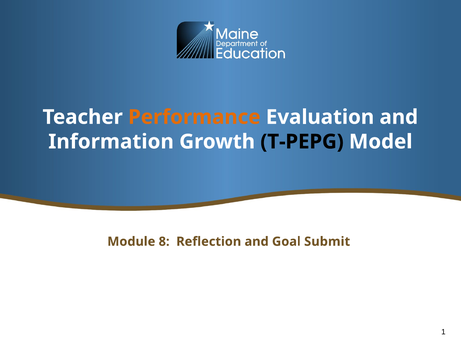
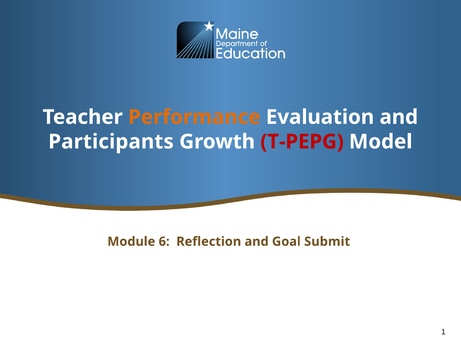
Information: Information -> Participants (111, 142)
T-PEPG colour: black -> red (302, 142)
8: 8 -> 6 (164, 241)
